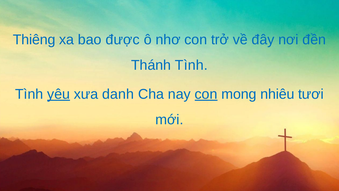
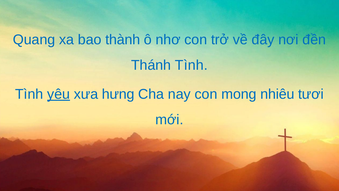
Thiêng: Thiêng -> Quang (34, 40)
được: được -> thành (123, 40)
danh: danh -> hưng (118, 94)
con underline: present -> none (206, 94)
